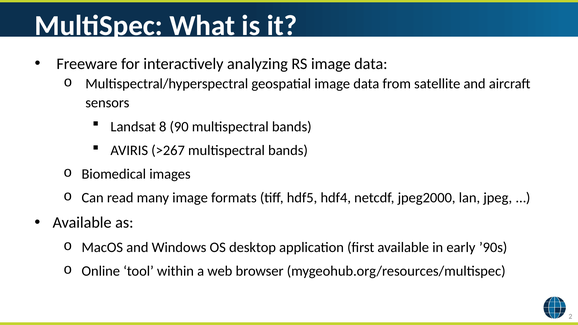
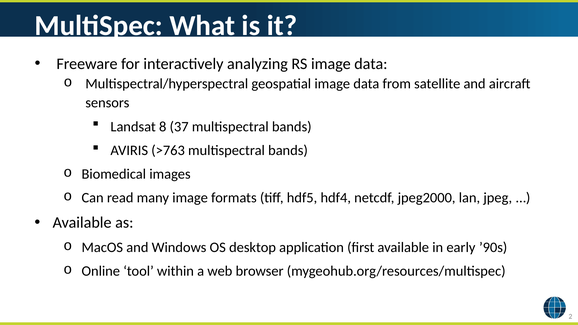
90: 90 -> 37 (179, 127)
>267: >267 -> >763 (168, 150)
